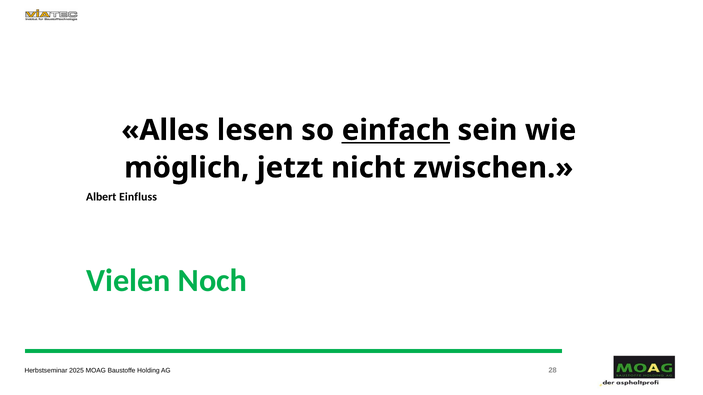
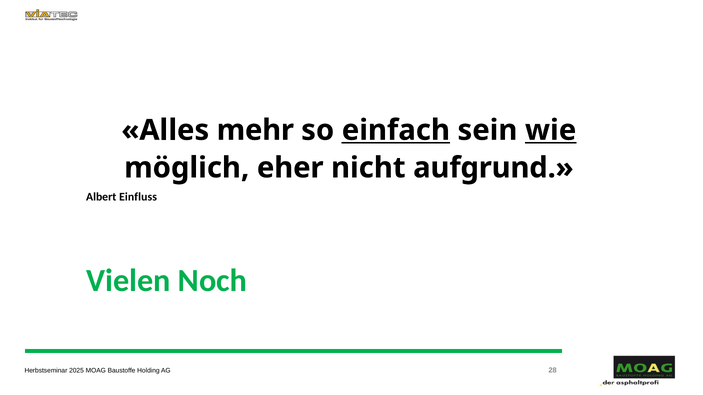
lesen: lesen -> mehr (255, 130)
wie underline: none -> present (551, 130)
jetzt: jetzt -> eher (290, 168)
zwischen: zwischen -> aufgrund (493, 168)
